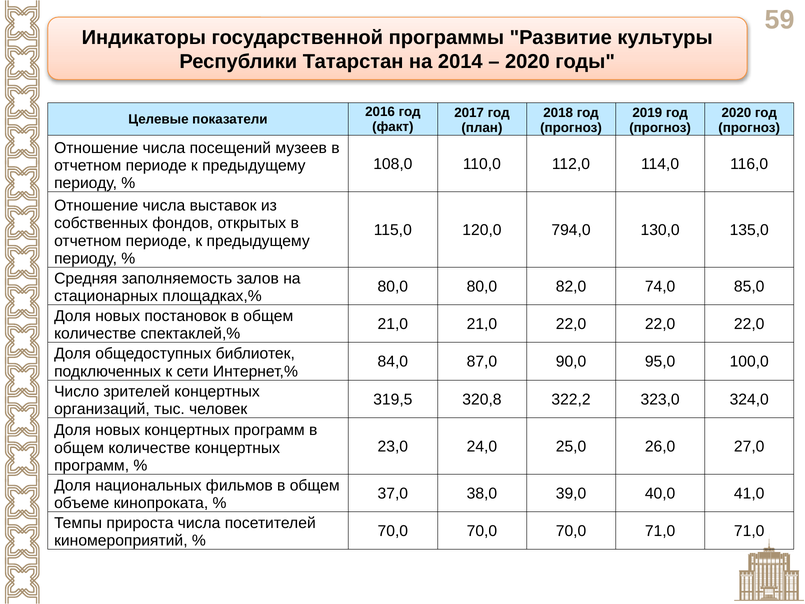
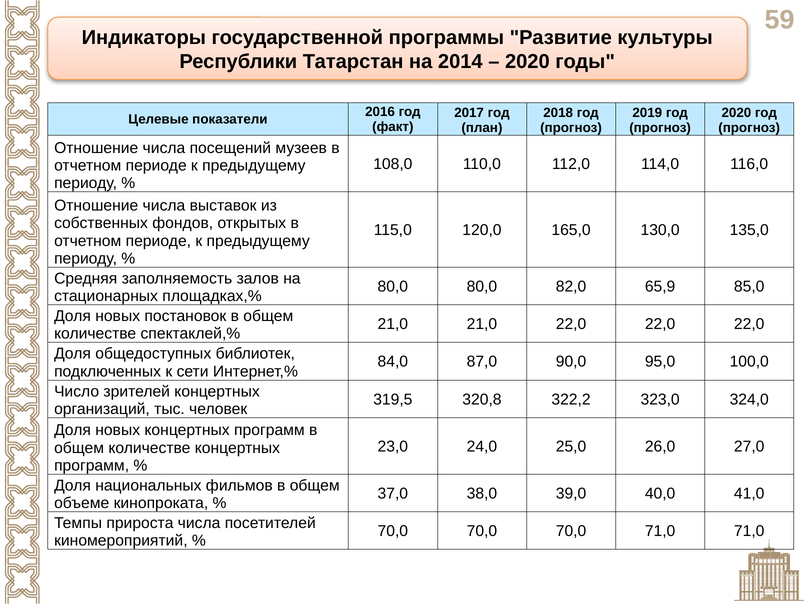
794,0: 794,0 -> 165,0 (571, 230)
74,0: 74,0 -> 65,9 (660, 286)
